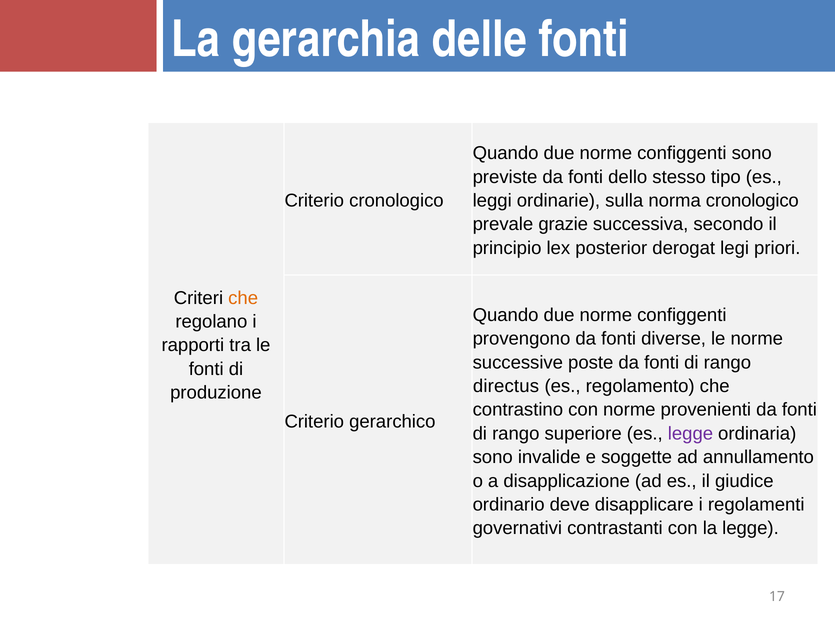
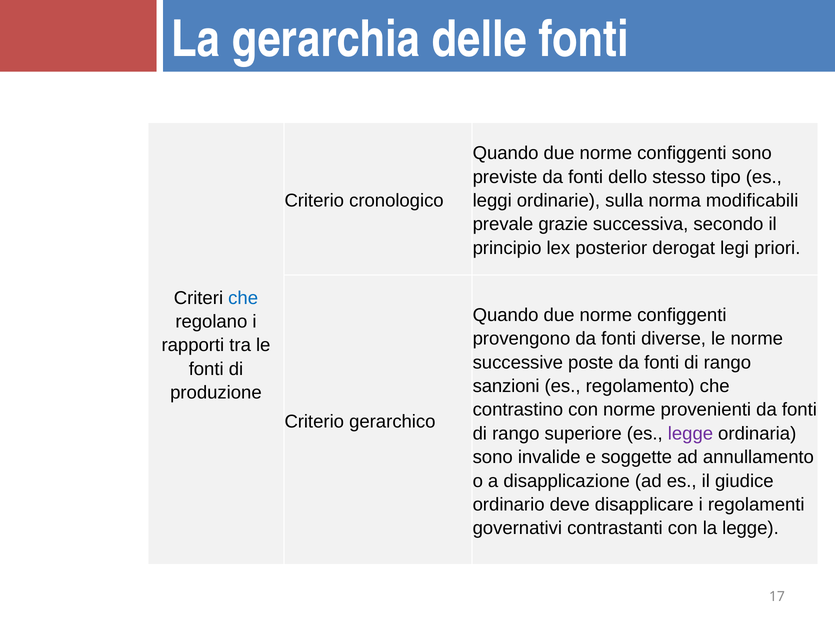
norma cronologico: cronologico -> modificabili (752, 201)
che colour: orange -> blue (243, 298)
directus: directus -> sanzioni (506, 386)
